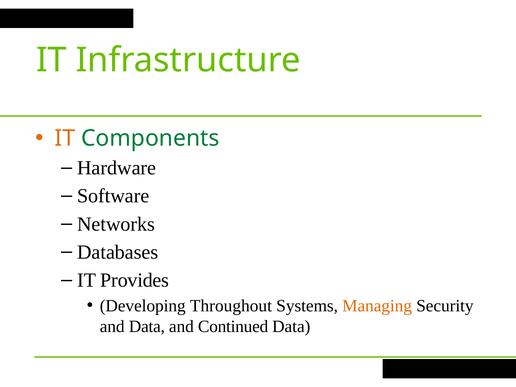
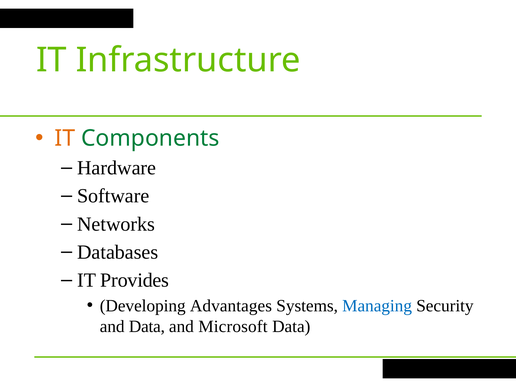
Throughout: Throughout -> Advantages (231, 306)
Managing colour: orange -> blue (377, 306)
Continued: Continued -> Microsoft (233, 326)
